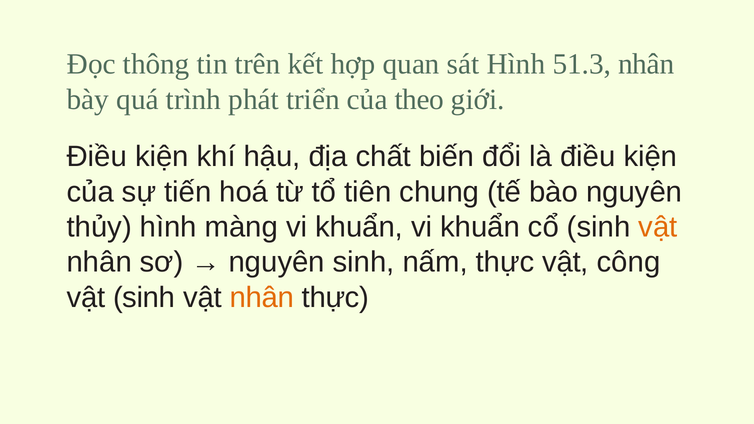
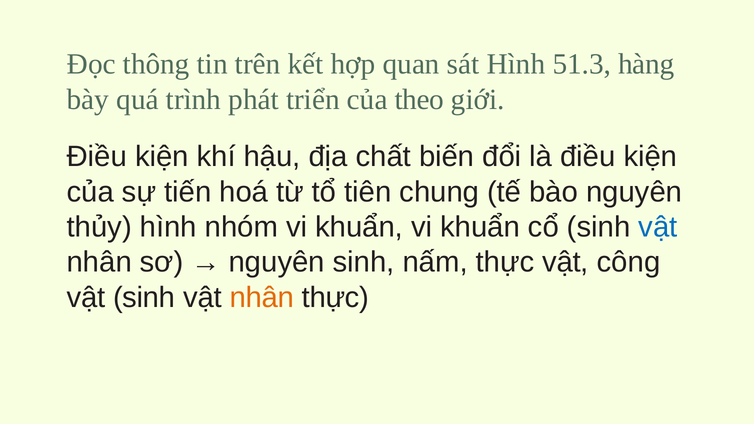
51.3 nhân: nhân -> hàng (646, 64)
màng: màng -> nhóm (241, 227)
vật colour: orange -> blue (658, 227)
